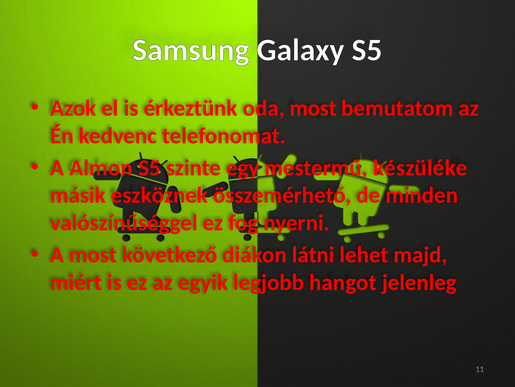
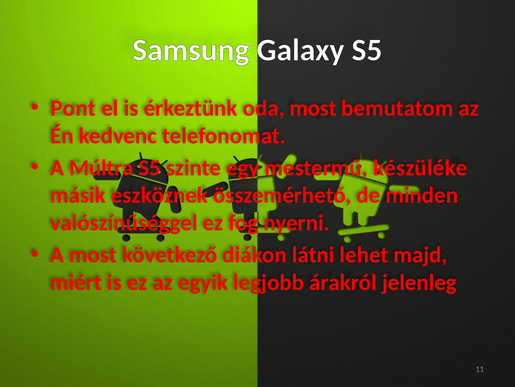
Azok: Azok -> Pont (73, 108)
Almon: Almon -> Múltra (101, 168)
hangot: hangot -> árakról (343, 282)
